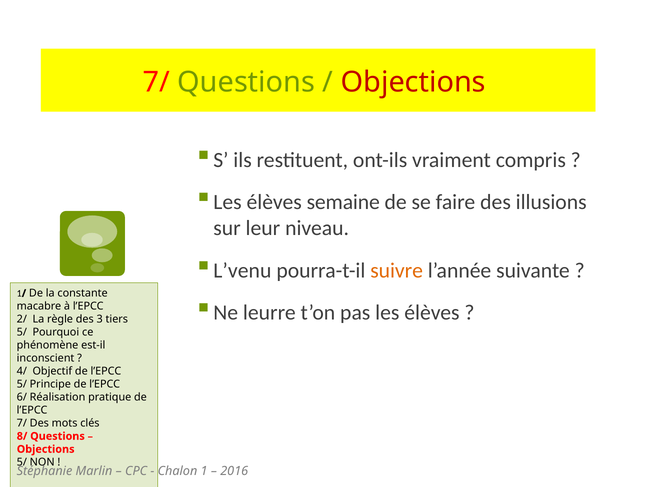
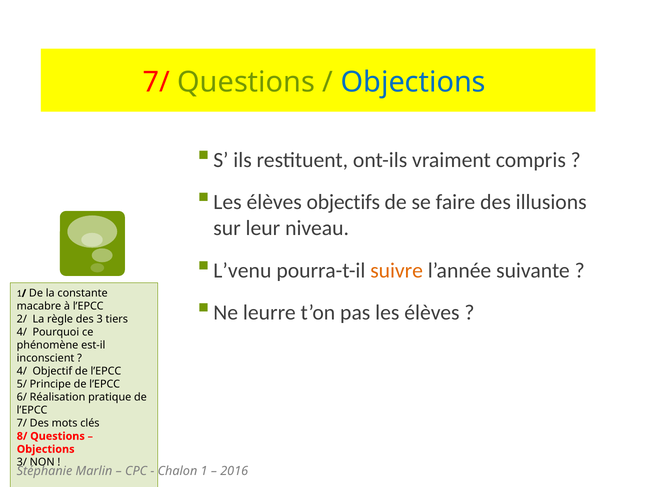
Objections colour: red -> blue (413, 82)
semaine: semaine -> objectifs (343, 202)
5/: 5/ -> 4/ (22, 333)
5/: 5/ -> 3/ (22, 463)
